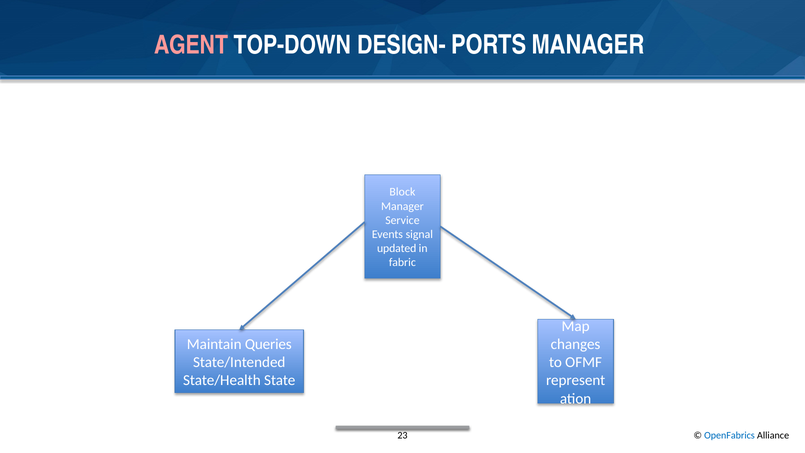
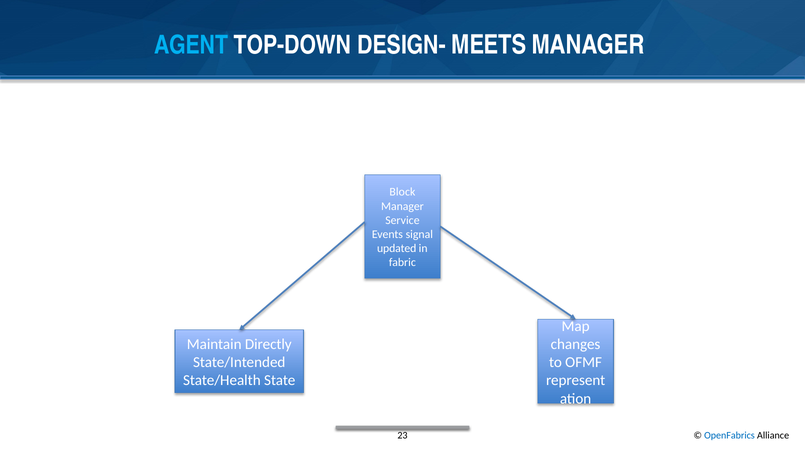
AGENT colour: pink -> light blue (191, 45)
PORTS: PORTS -> MEETS (489, 45)
Queries: Queries -> Directly (268, 344)
